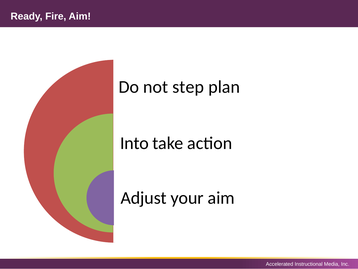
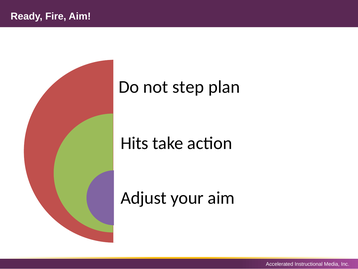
Into: Into -> Hits (135, 143)
